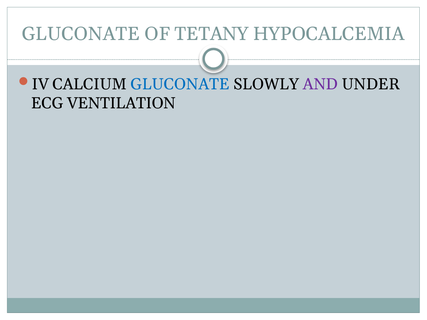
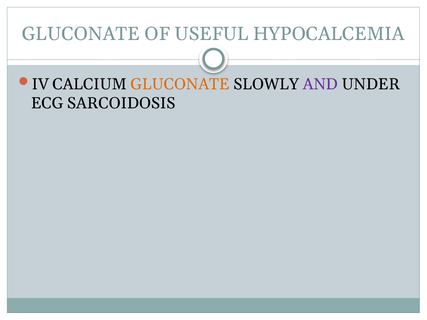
TETANY: TETANY -> USEFUL (212, 34)
GLUCONATE colour: blue -> orange (180, 84)
VENTILATION: VENTILATION -> SARCOIDOSIS (121, 103)
